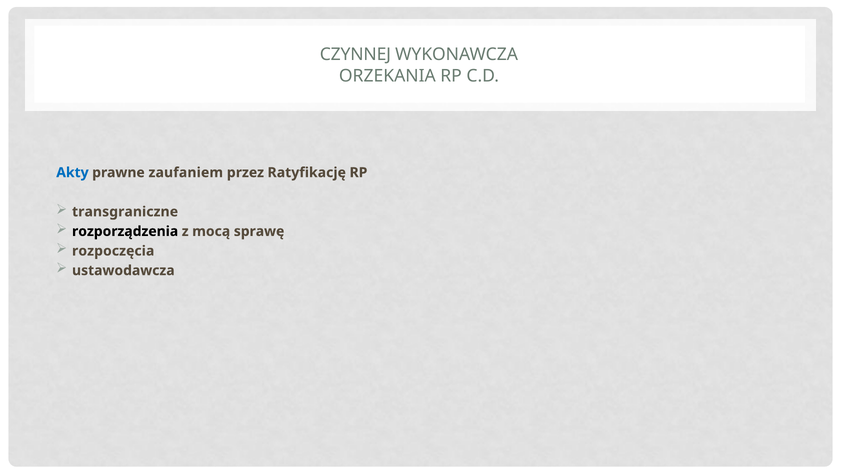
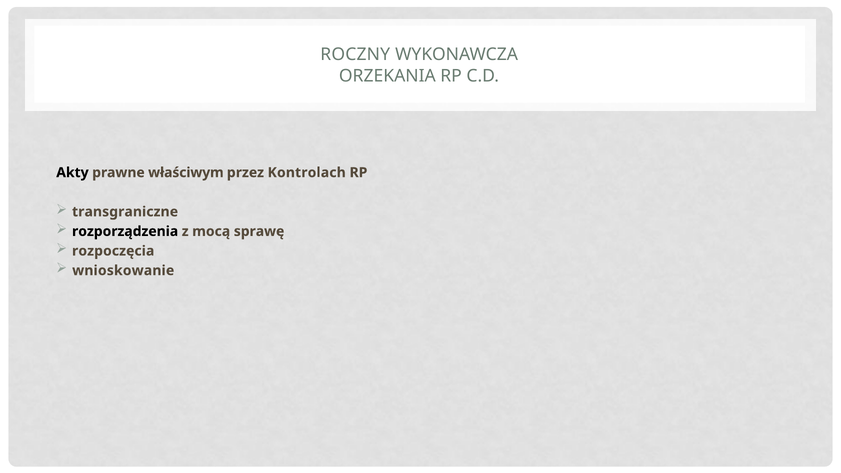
CZYNNEJ: CZYNNEJ -> ROCZNY (355, 55)
Akty colour: blue -> black (72, 173)
zaufaniem: zaufaniem -> właściwym (186, 173)
Ratyfikację: Ratyfikację -> Kontrolach (307, 173)
ustawodawcza: ustawodawcza -> wnioskowanie (123, 271)
